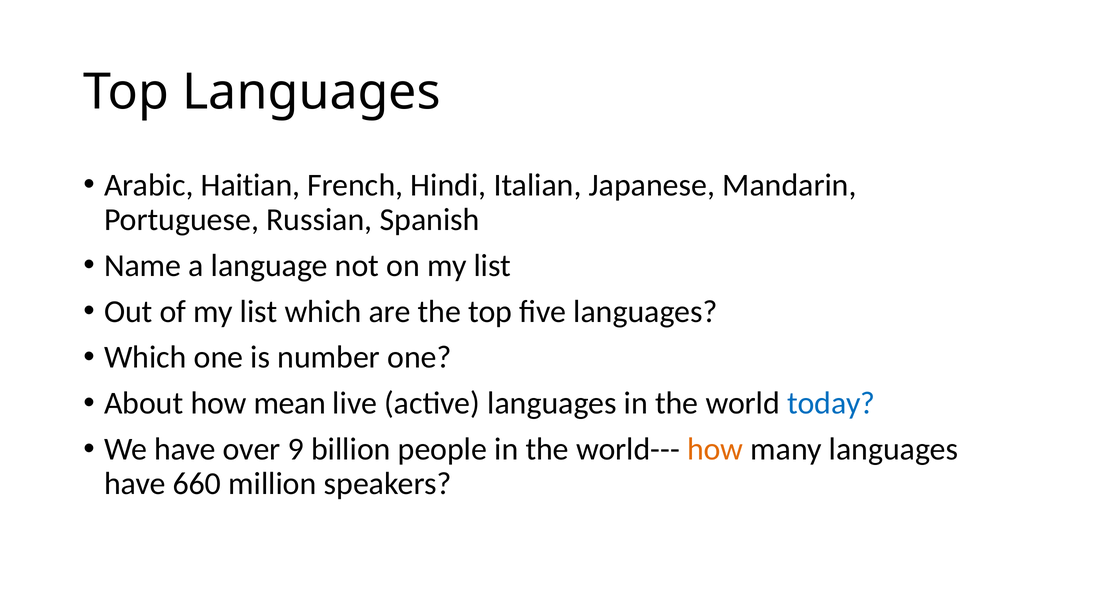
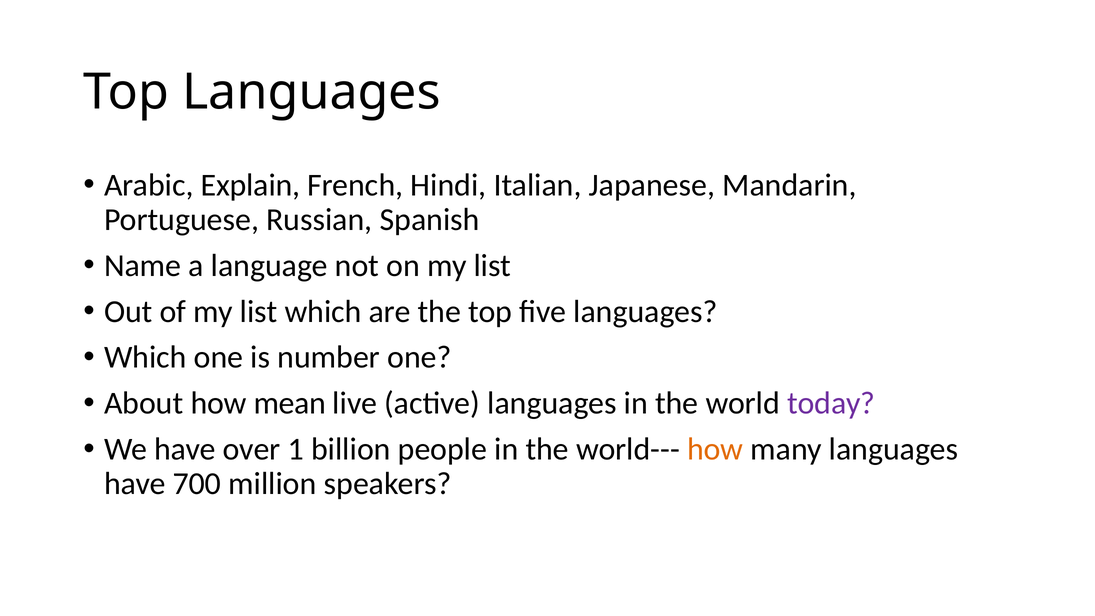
Haitian: Haitian -> Explain (250, 185)
today colour: blue -> purple (831, 403)
9: 9 -> 1 (296, 449)
660: 660 -> 700 (197, 484)
